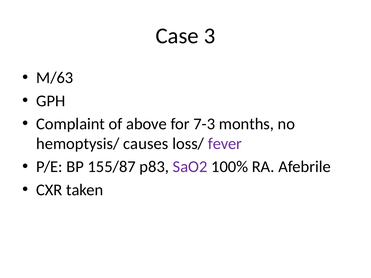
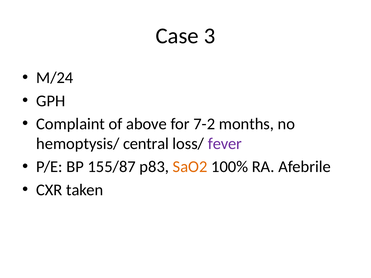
M/63: M/63 -> M/24 (55, 78)
7-3: 7-3 -> 7-2 (204, 124)
causes: causes -> central (146, 144)
SaO2 colour: purple -> orange (190, 167)
